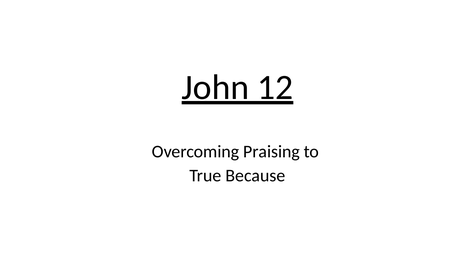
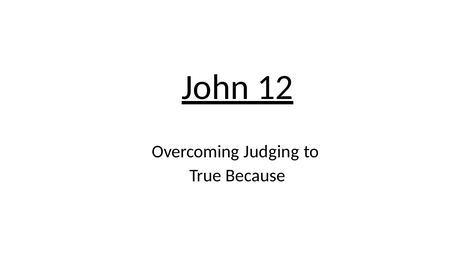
Praising: Praising -> Judging (271, 152)
